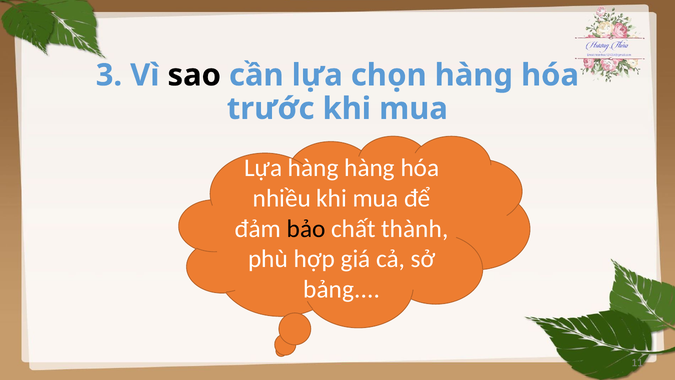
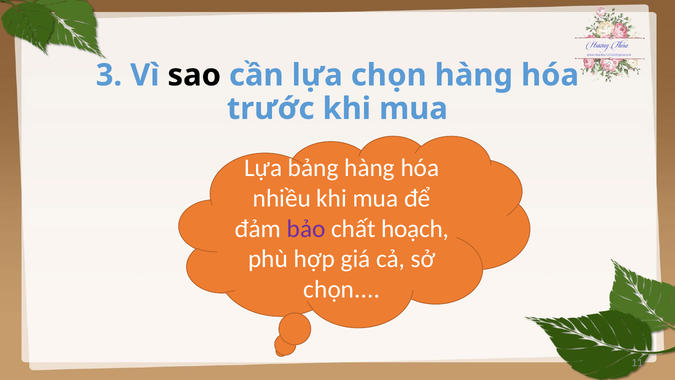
Lựa hàng: hàng -> bảng (313, 168)
bảo colour: black -> purple (306, 229)
thành: thành -> hoạch (415, 229)
bảng: bảng -> chọn (342, 289)
